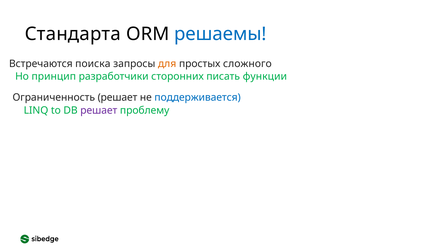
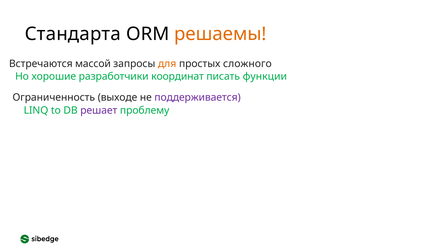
решаемы colour: blue -> orange (220, 34)
поиска: поиска -> массой (93, 64)
принцип: принцип -> хорошие (54, 77)
сторонних: сторонних -> координат (178, 77)
Ограниченность решает: решает -> выходе (118, 98)
поддерживается colour: blue -> purple (198, 98)
